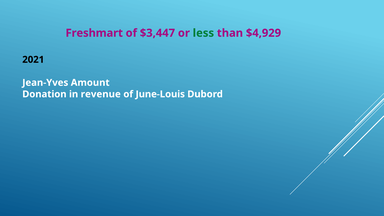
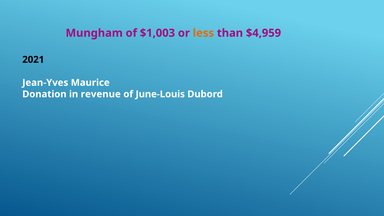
Freshmart: Freshmart -> Mungham (94, 33)
$3,447: $3,447 -> $1,003 (157, 33)
less colour: green -> orange (203, 33)
$4,929: $4,929 -> $4,959 (263, 33)
Amount: Amount -> Maurice (90, 83)
